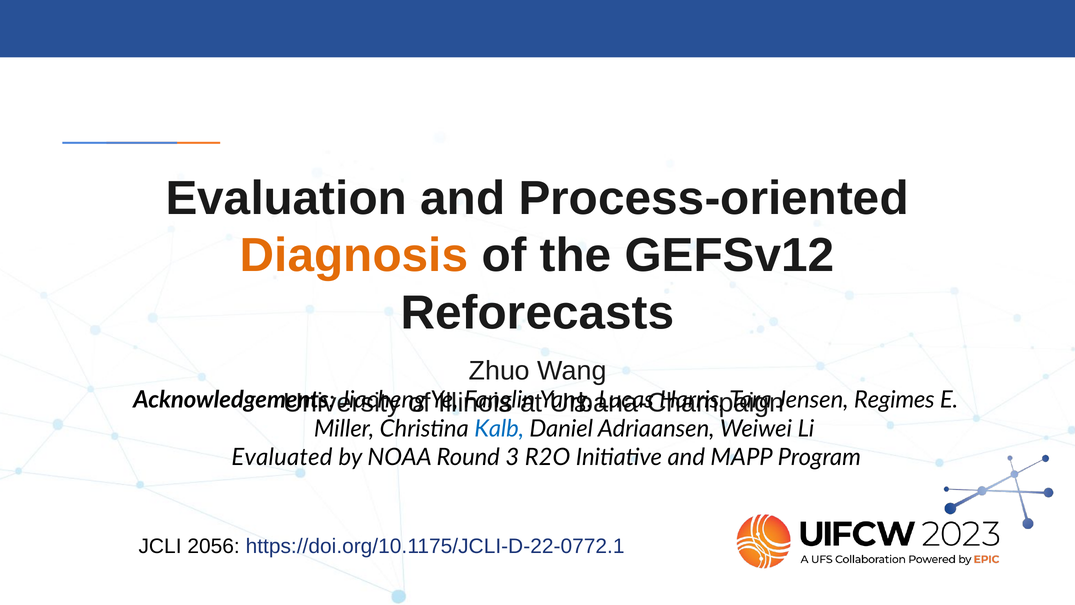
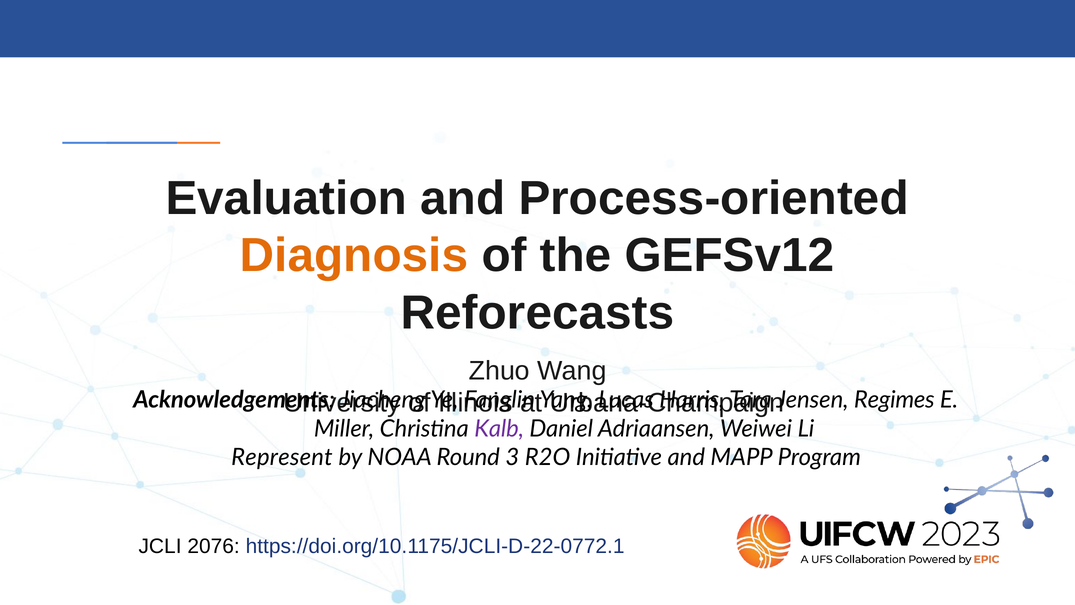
Kalb colour: blue -> purple (499, 428)
Evaluated: Evaluated -> Represent (282, 457)
2056: 2056 -> 2076 (214, 546)
